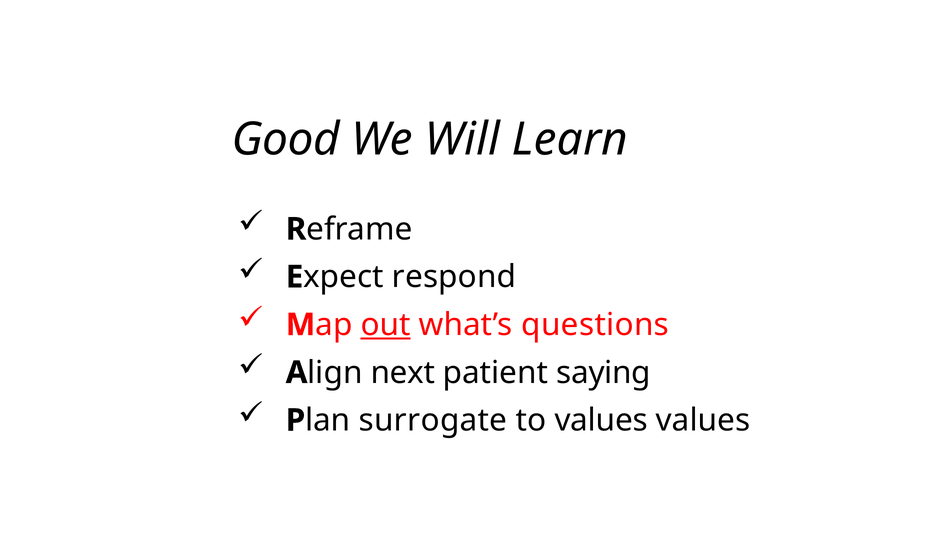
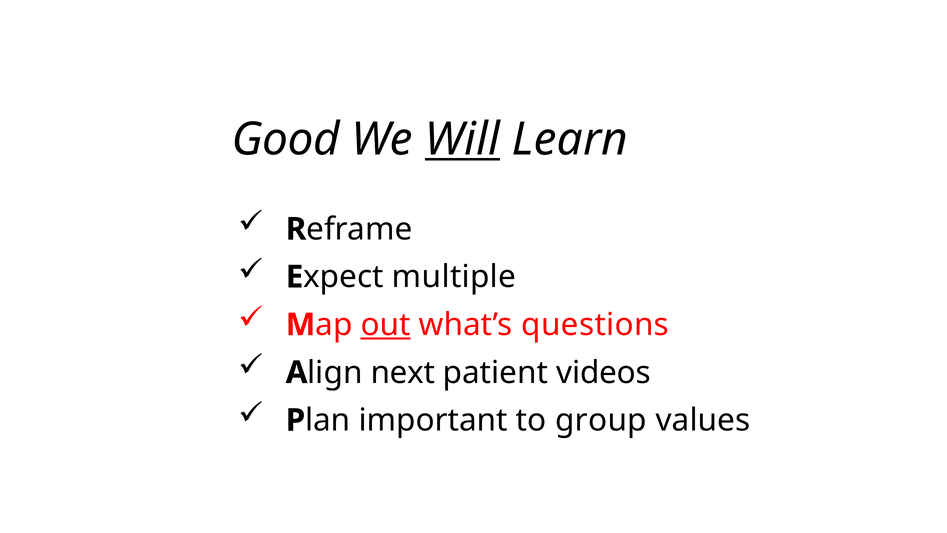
Will underline: none -> present (462, 139)
respond: respond -> multiple (454, 277)
saying: saying -> videos (604, 372)
surrogate: surrogate -> important (433, 420)
to values: values -> group (601, 420)
